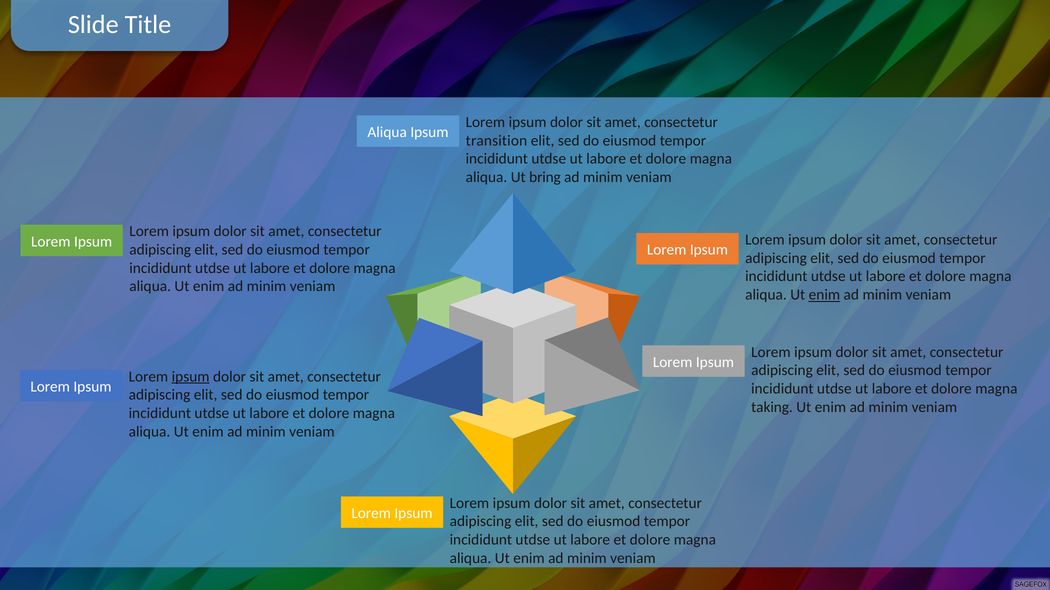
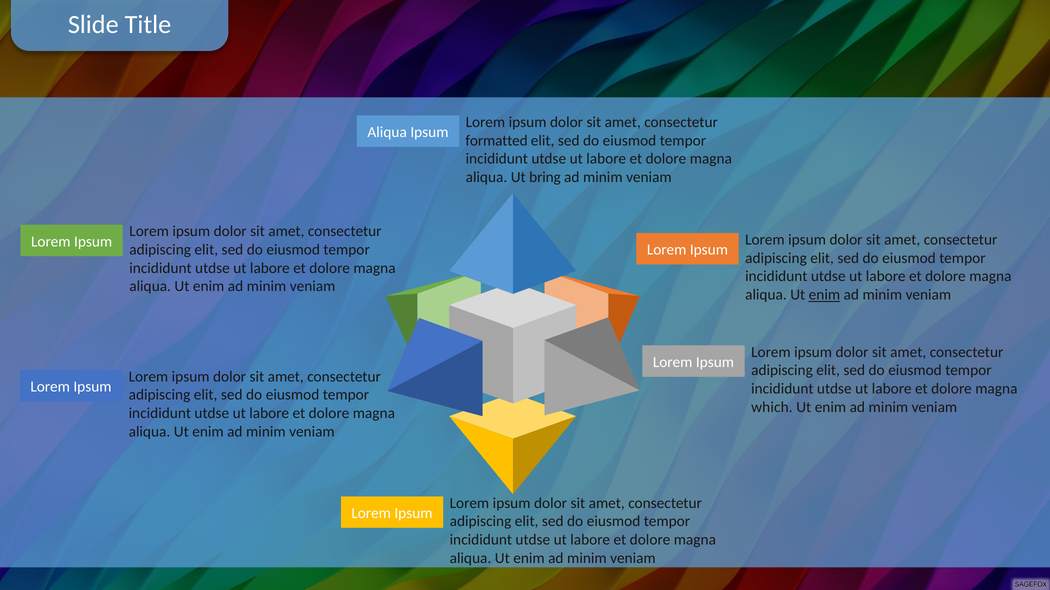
transition: transition -> formatted (497, 141)
ipsum underline: present -> none (191, 377)
taking: taking -> which (772, 408)
